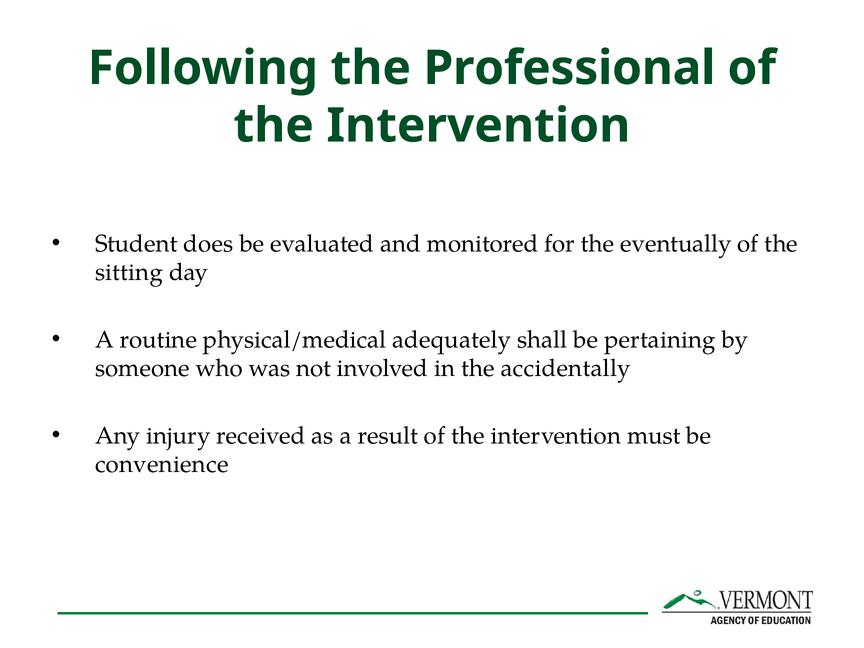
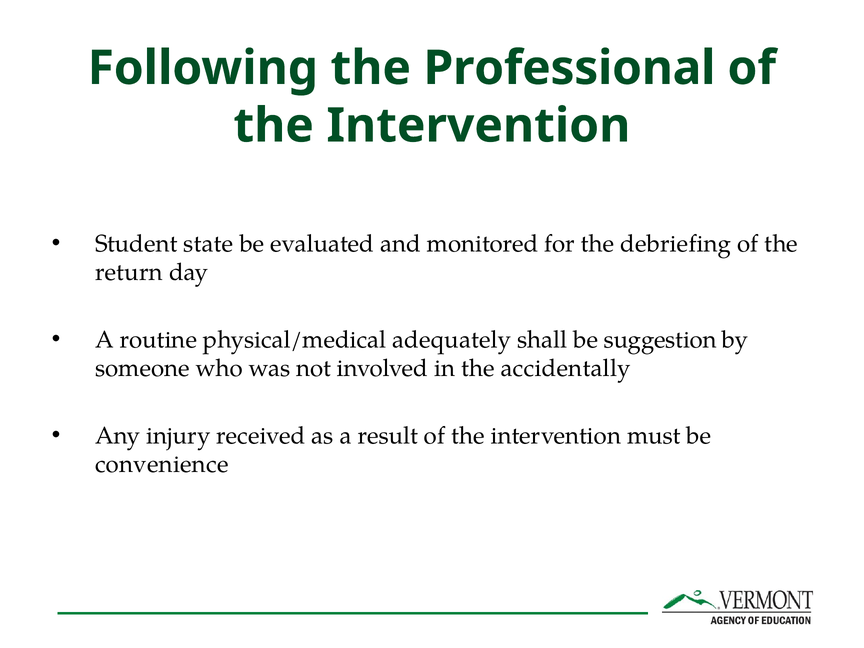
does: does -> state (208, 244)
eventually: eventually -> debriefing (676, 244)
sitting: sitting -> return (129, 272)
pertaining: pertaining -> suggestion (660, 340)
